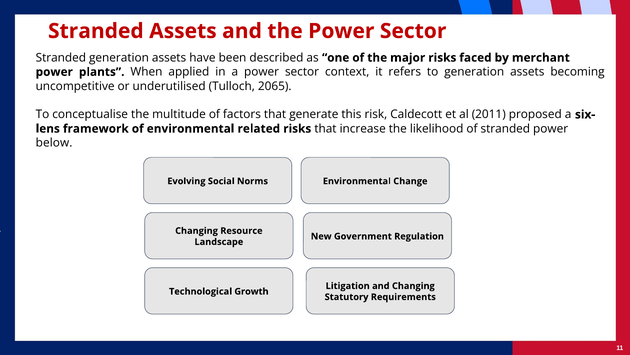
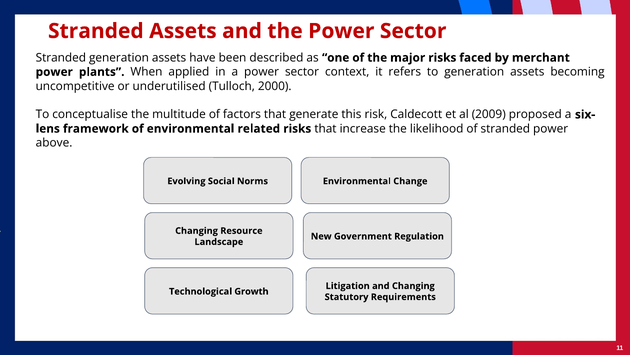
2065: 2065 -> 2000 (275, 86)
2011: 2011 -> 2009 (489, 114)
below: below -> above (54, 143)
